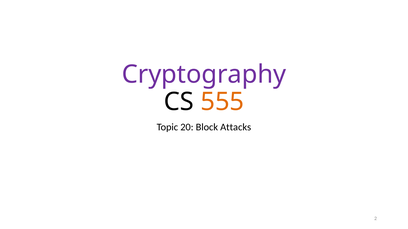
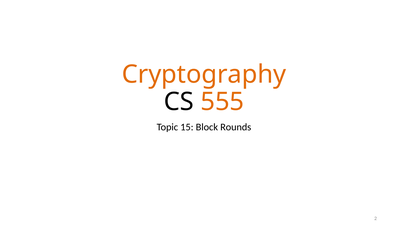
Cryptography colour: purple -> orange (204, 74)
20: 20 -> 15 (187, 128)
Attacks: Attacks -> Rounds (236, 128)
